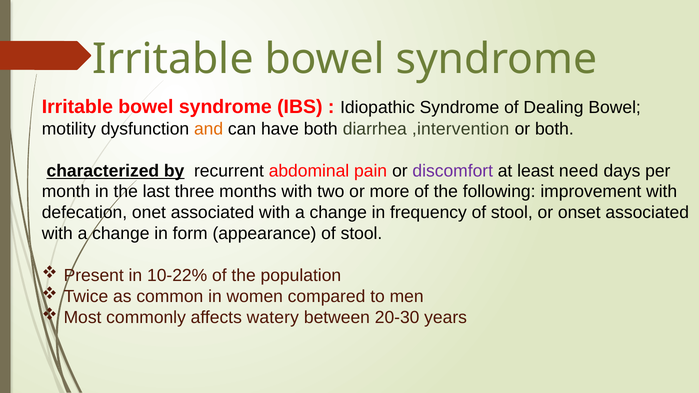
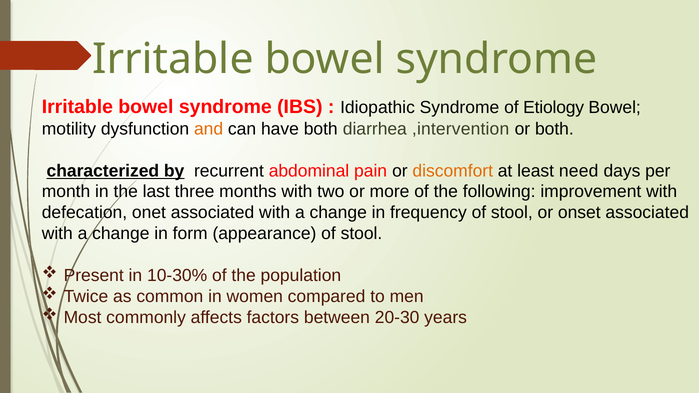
Dealing: Dealing -> Etiology (554, 108)
discomfort colour: purple -> orange (453, 171)
10-22%: 10-22% -> 10-30% (177, 276)
watery: watery -> factors (273, 318)
